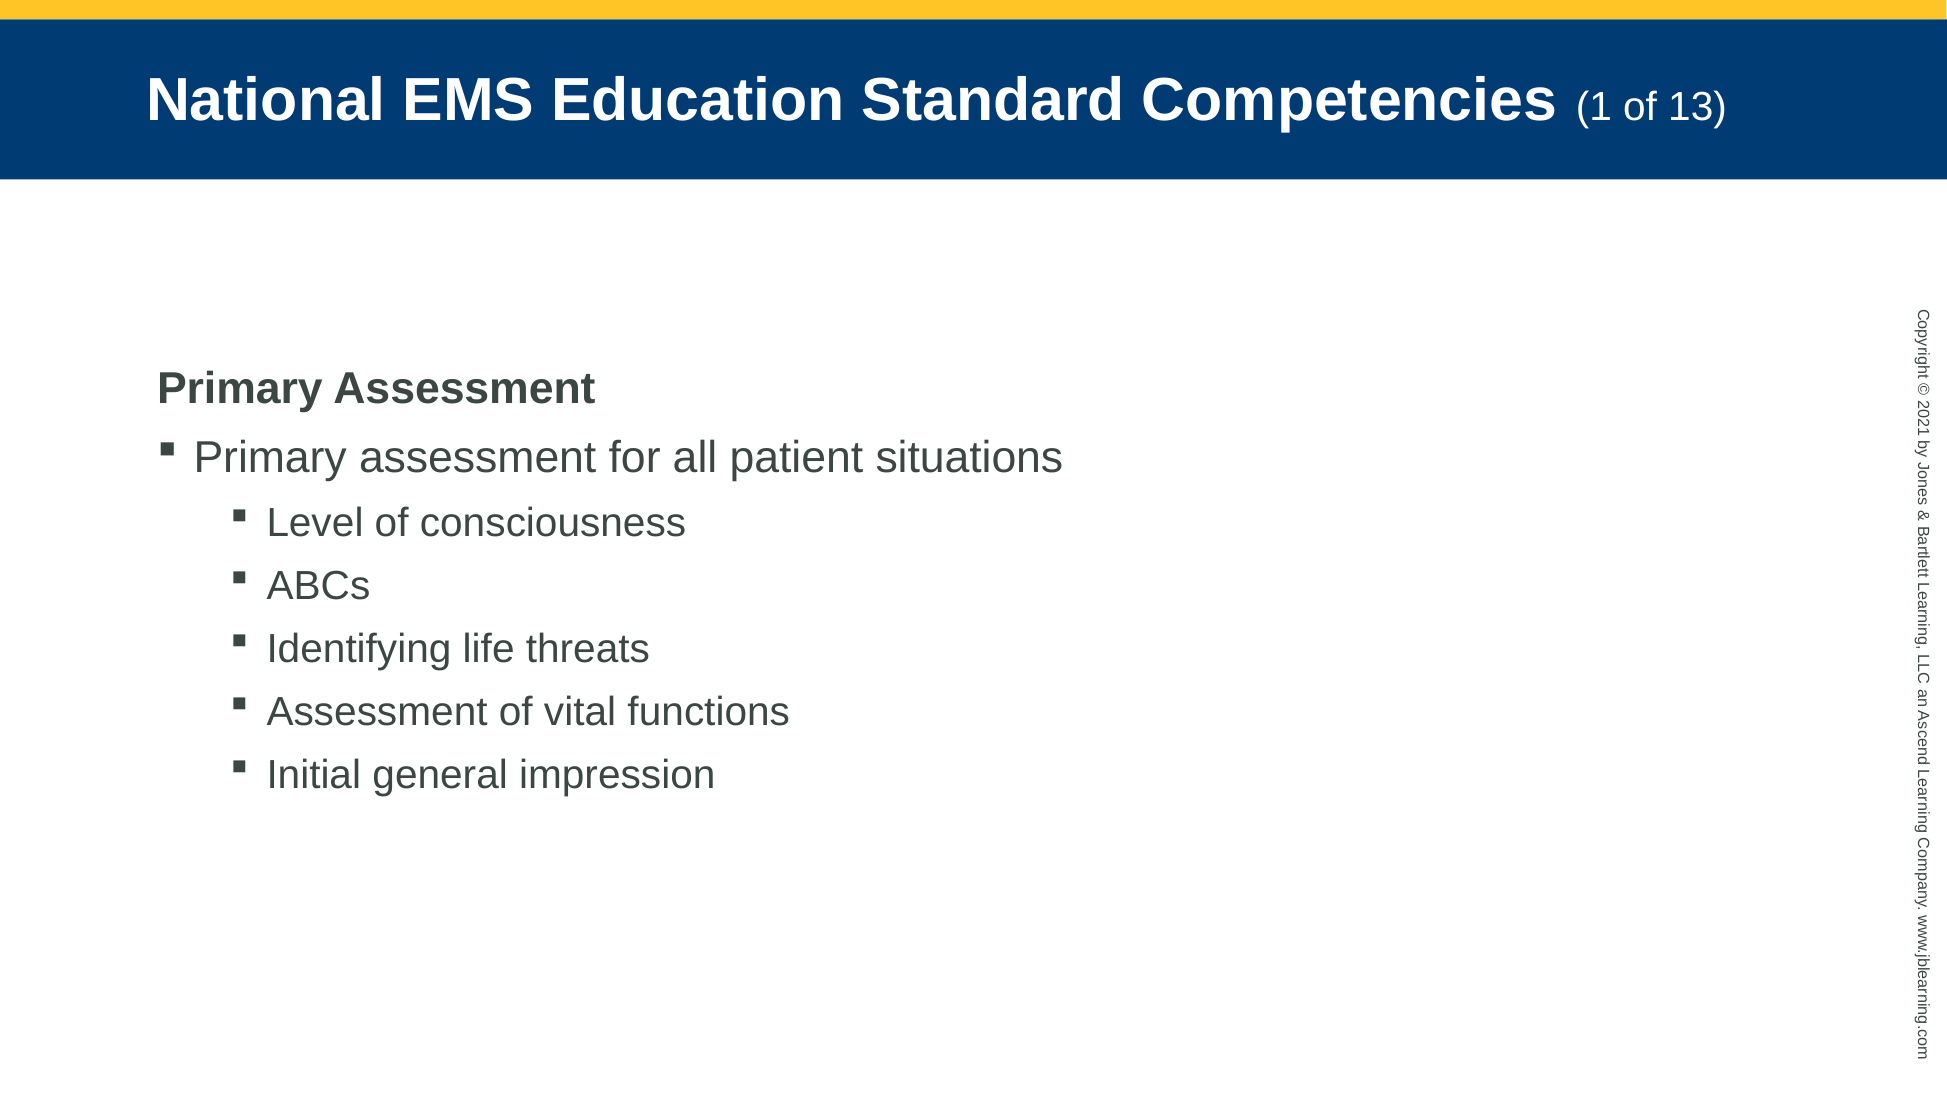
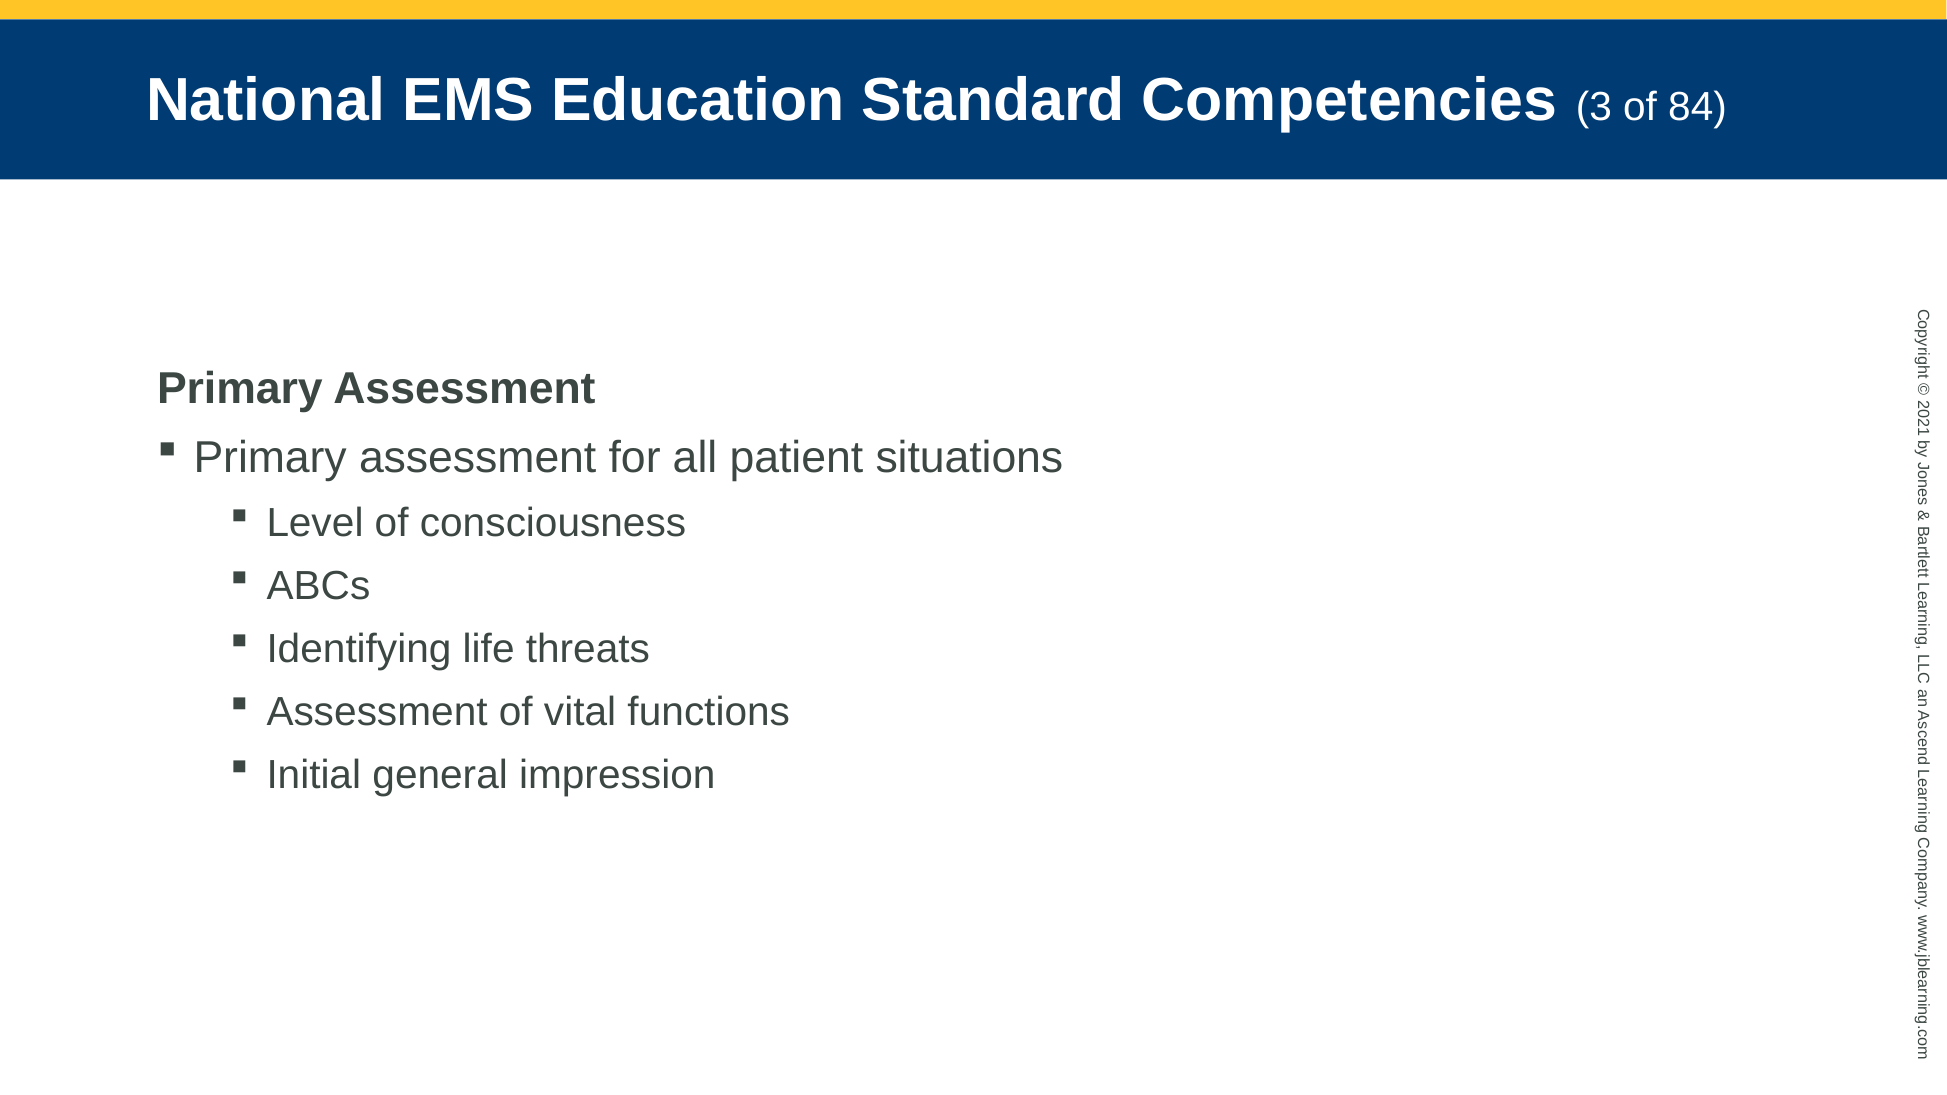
Competencies 1: 1 -> 3 (1594, 107)
13: 13 -> 84 (1698, 107)
